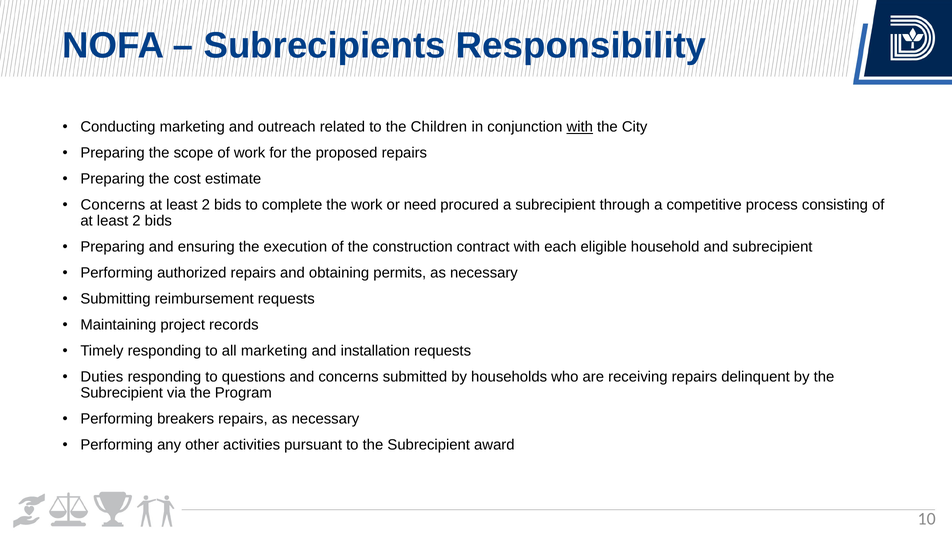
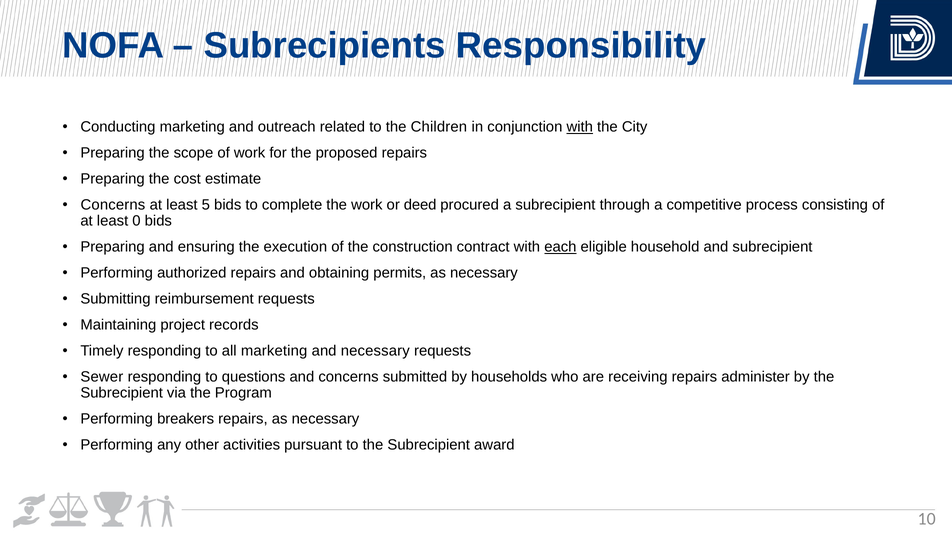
2: 2 -> 5 (206, 205)
need: need -> deed (420, 205)
2: 2 -> 0 (136, 221)
each underline: none -> present (560, 247)
and installation: installation -> necessary (375, 351)
Duties: Duties -> Sewer (102, 377)
delinquent: delinquent -> administer (756, 377)
